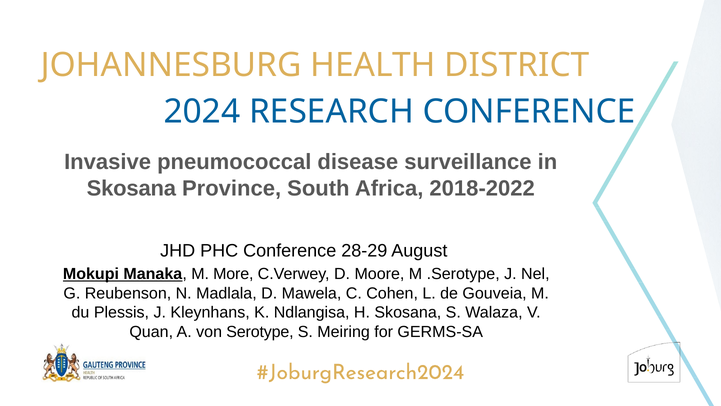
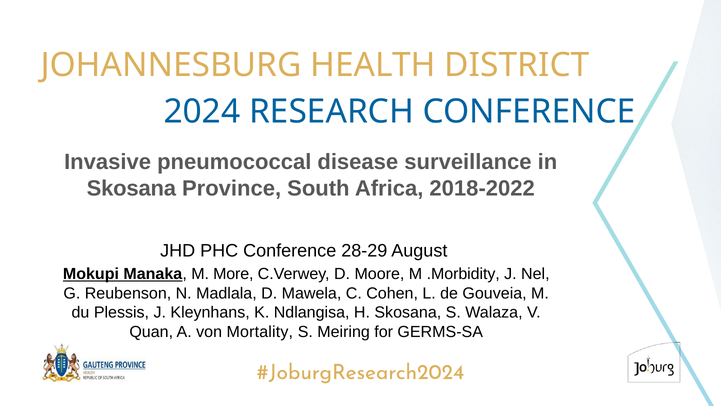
.Serotype: .Serotype -> .Morbidity (463, 274)
Serotype: Serotype -> Mortality (260, 332)
